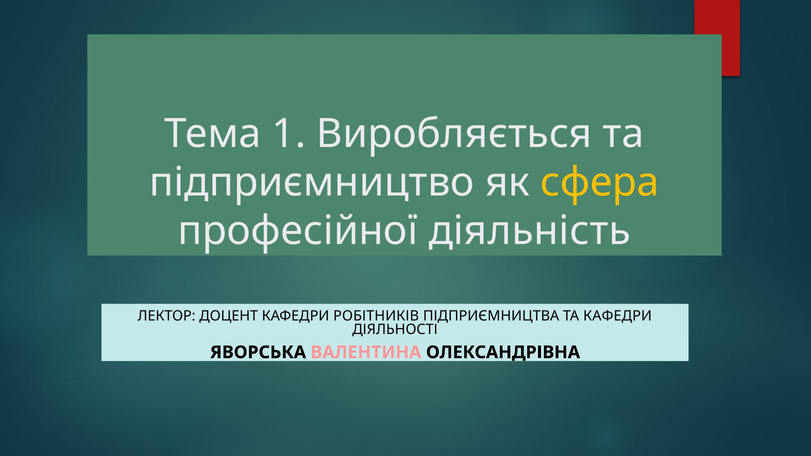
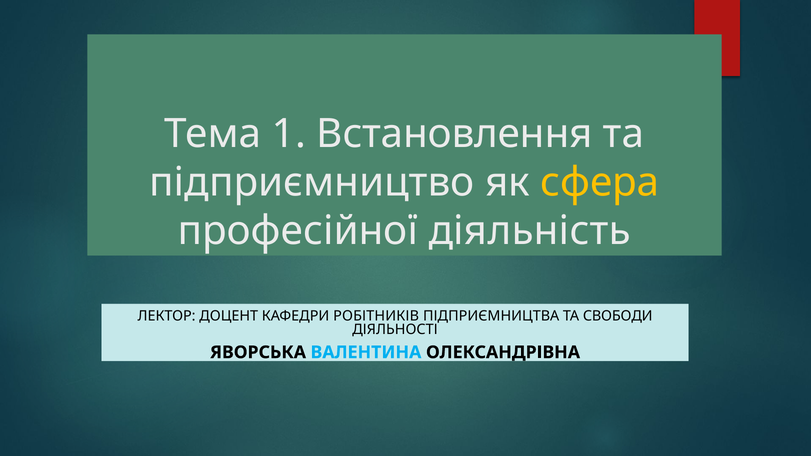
Виробляється: Виробляється -> Встановлення (455, 134)
ТА КАФЕДРИ: КАФЕДРИ -> СВОБОДИ (618, 316)
ВАЛЕНТИНА colour: pink -> light blue (366, 352)
